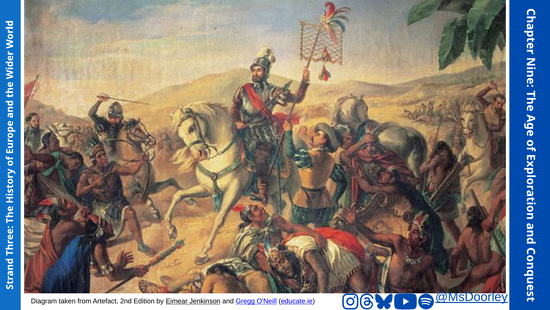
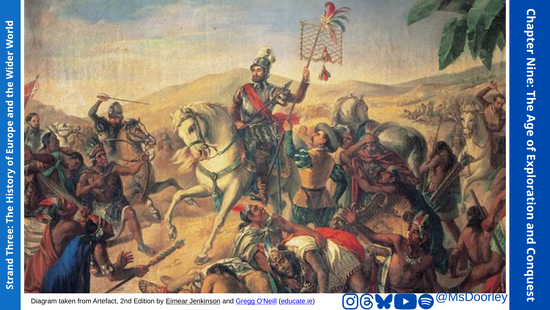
@MsDoorley underline: present -> none (471, 297)
